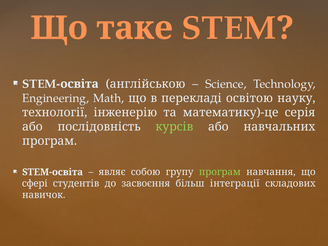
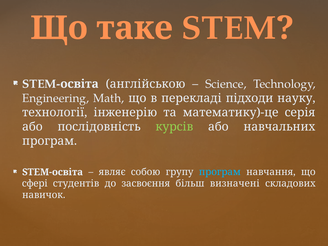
освітою: освітою -> підходи (250, 98)
програм colour: light green -> light blue (220, 172)
інтеграції: інтеграції -> визначені (235, 184)
